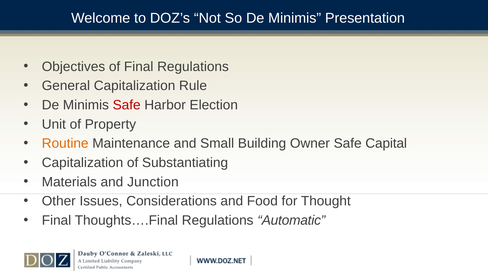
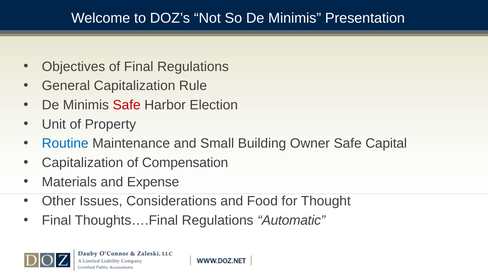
Routine colour: orange -> blue (65, 144)
Substantiating: Substantiating -> Compensation (185, 163)
Junction: Junction -> Expense (153, 182)
